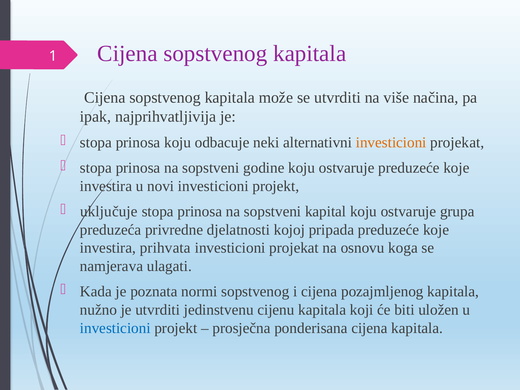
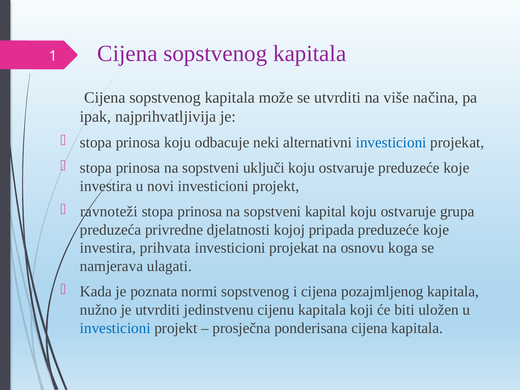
investicioni colour: orange -> blue (391, 143)
godine: godine -> uključi (264, 168)
uključuje: uključuje -> ravnoteži (109, 212)
